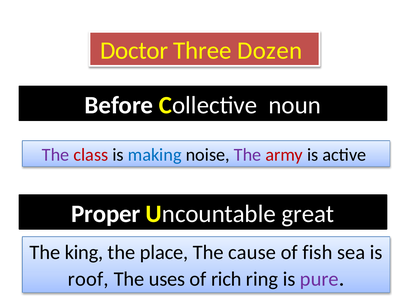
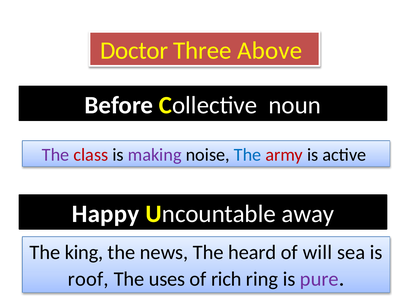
Dozen: Dozen -> Above (270, 51)
making colour: blue -> purple (155, 155)
The colour: purple -> blue (248, 155)
Proper: Proper -> Happy (106, 214)
great: great -> away (308, 214)
place: place -> news (164, 252)
cause: cause -> heard (252, 252)
fish: fish -> will (317, 252)
